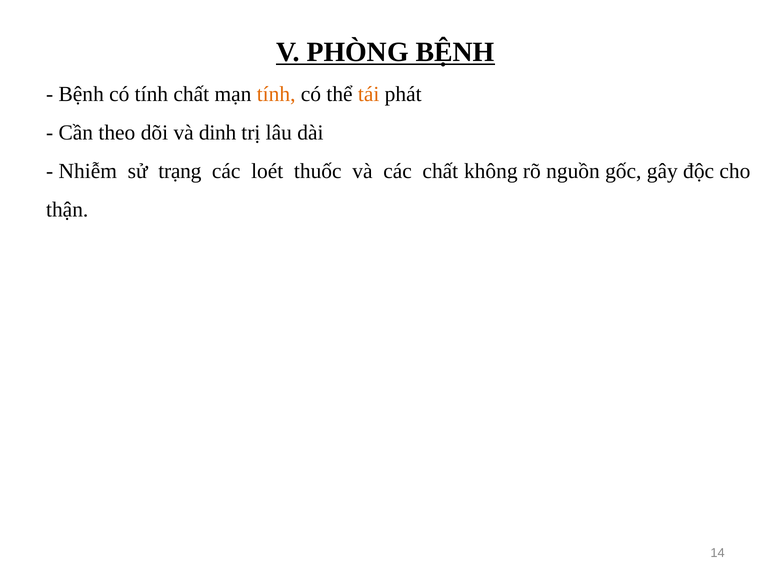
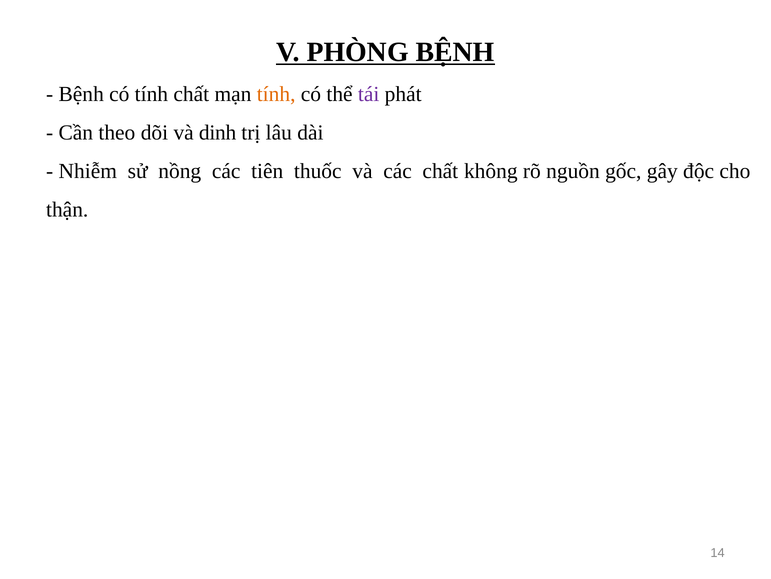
tái colour: orange -> purple (369, 94)
trạng: trạng -> nồng (180, 171)
loét: loét -> tiên (267, 171)
